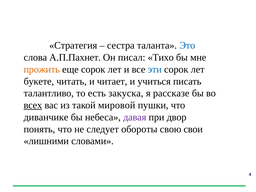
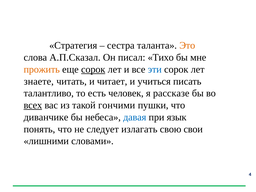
Это colour: blue -> orange (187, 45)
А.П.Пахнет: А.П.Пахнет -> А.П.Сказал (75, 57)
сорок underline: none -> present (93, 69)
букете: букете -> знаете (39, 81)
закуска: закуска -> человек (126, 93)
мировой: мировой -> гончими (117, 105)
давая colour: purple -> blue (135, 117)
двор: двор -> язык (177, 117)
обороты: обороты -> излагать (139, 129)
